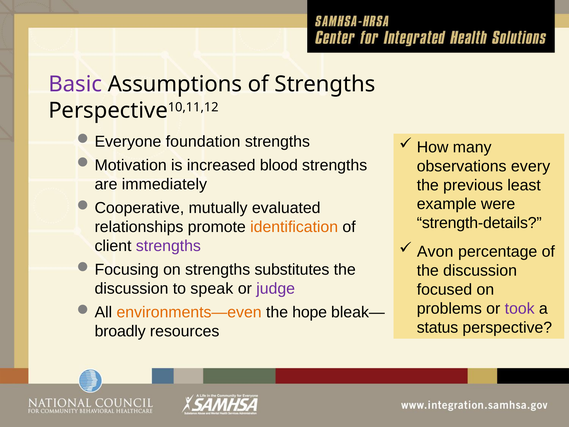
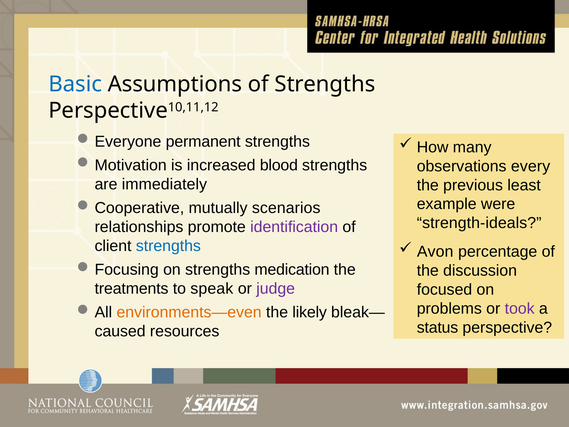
Basic colour: purple -> blue (75, 84)
foundation: foundation -> permanent (203, 141)
evaluated: evaluated -> scenarios (286, 208)
strength-details: strength-details -> strength-ideals (479, 223)
identification colour: orange -> purple (294, 227)
strengths colour: purple -> blue (168, 246)
substitutes: substitutes -> medication (292, 270)
discussion: discussion -> treatments (132, 289)
hope: hope -> likely (310, 312)
broadly: broadly -> caused (120, 331)
